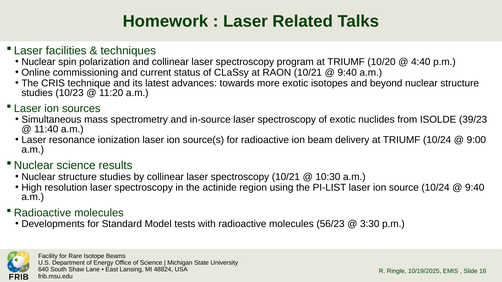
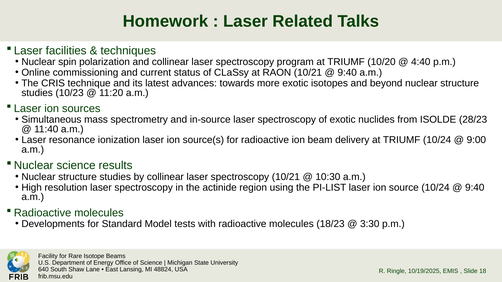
39/23: 39/23 -> 28/23 (473, 120)
56/23: 56/23 -> 18/23 (331, 224)
